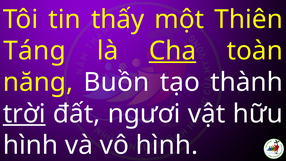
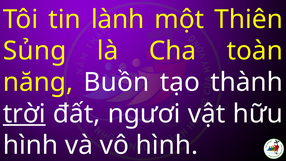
thấy: thấy -> lành (118, 19)
Táng: Táng -> Sủng (35, 51)
Cha underline: present -> none (173, 51)
